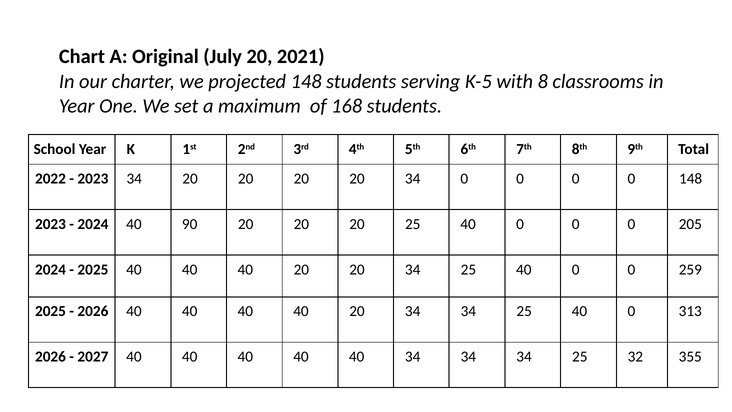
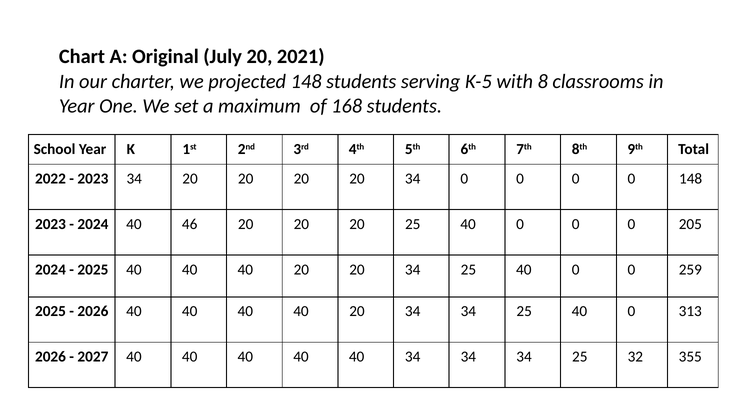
90: 90 -> 46 (190, 224)
